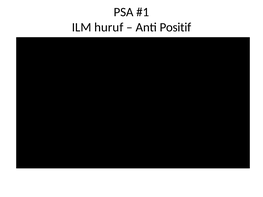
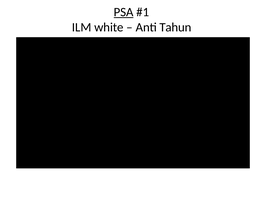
PSA underline: none -> present (124, 12)
huruf: huruf -> white (109, 27)
Positif: Positif -> Tahun (175, 27)
